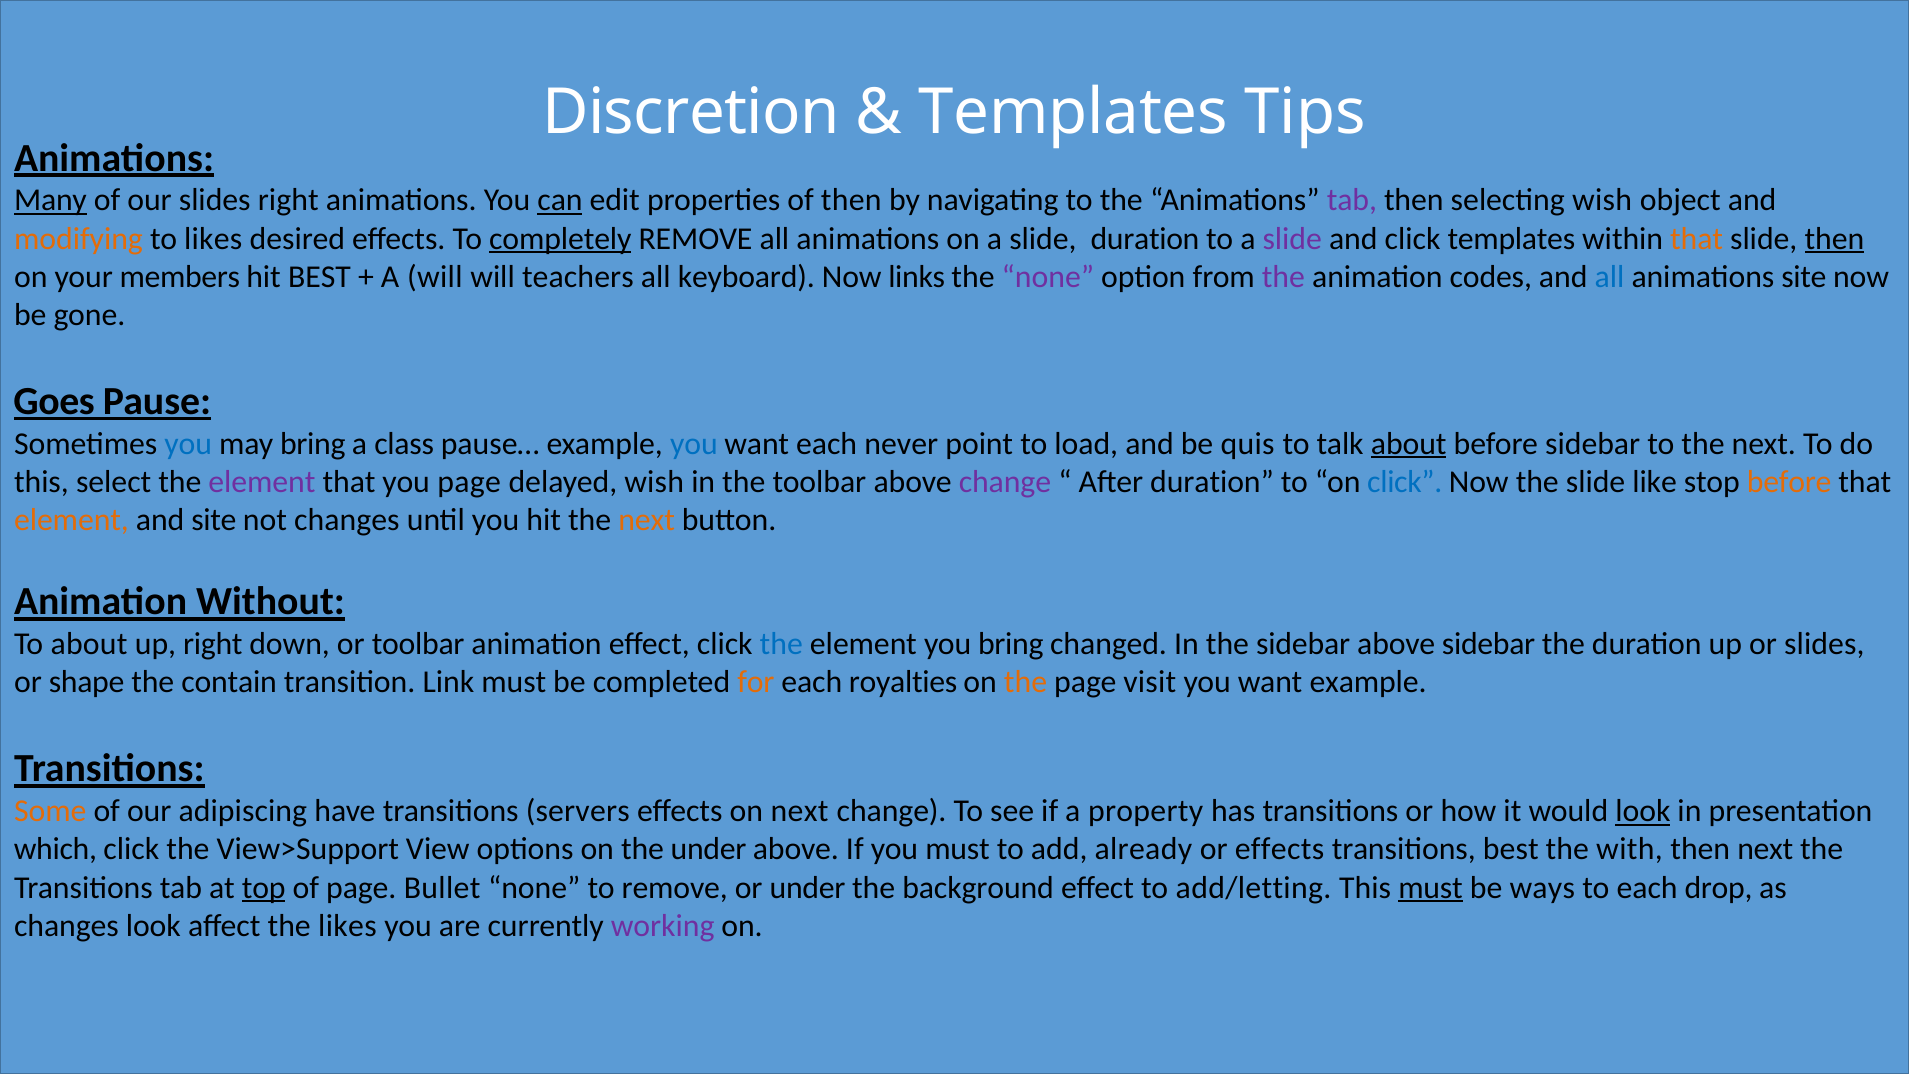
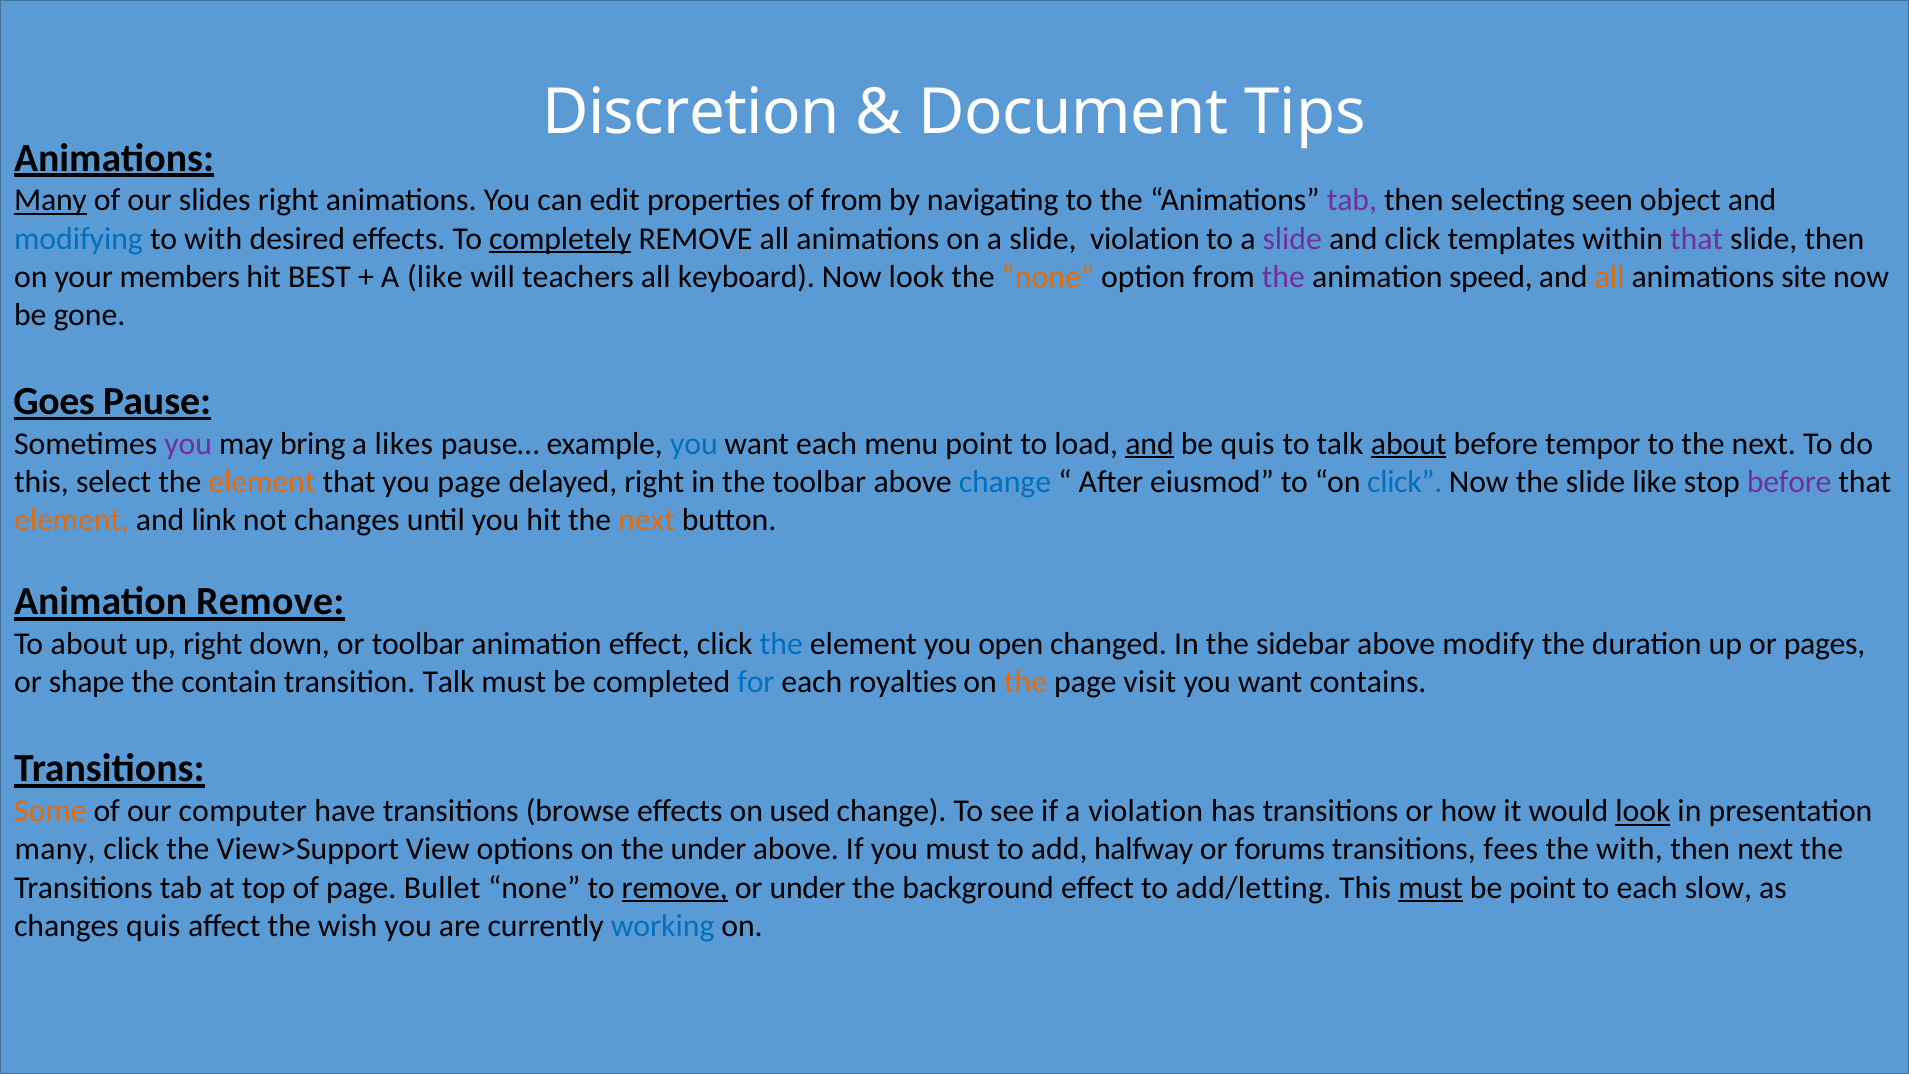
Templates: Templates -> Document (1073, 113)
can underline: present -> none (560, 200)
of then: then -> from (852, 200)
selecting wish: wish -> seen (1602, 200)
modifying colour: orange -> blue (79, 238)
to likes: likes -> with (213, 238)
slide duration: duration -> violation (1145, 238)
that colour: orange -> purple (1697, 238)
then underline: present -> none (1834, 238)
A will: will -> like (435, 277)
Now links: links -> look (916, 277)
none colour: purple -> orange (1048, 277)
codes: codes -> speed (1491, 277)
all colour: blue -> orange (1610, 277)
you colour: blue -> purple (188, 444)
class: class -> likes (404, 444)
never: never -> menu (901, 444)
and underline: none -> present (1150, 444)
before sidebar: sidebar -> tempor (1593, 444)
element colour: purple -> orange (262, 482)
delayed wish: wish -> right (654, 482)
change colour: purple -> blue (1005, 482)
After duration: duration -> eiusmod (1212, 482)
before colour: orange -> purple (1789, 482)
and site: site -> link (214, 520)
Animation Without: Without -> Remove (270, 602)
you bring: bring -> open (1011, 644)
above sidebar: sidebar -> modify (1488, 644)
or slides: slides -> pages (1825, 644)
transition Link: Link -> Talk (448, 682)
for colour: orange -> blue (756, 682)
want example: example -> contains (1368, 682)
adipiscing: adipiscing -> computer (243, 811)
servers: servers -> browse (578, 811)
on next: next -> used (800, 811)
a property: property -> violation (1146, 811)
which: which -> many (55, 849)
already: already -> halfway (1144, 849)
or effects: effects -> forums (1280, 849)
transitions best: best -> fees (1511, 849)
top underline: present -> none (264, 887)
remove underline: none -> present (675, 887)
be ways: ways -> point (1543, 887)
drop: drop -> slow (1718, 887)
changes look: look -> quis (153, 926)
the likes: likes -> wish (348, 926)
working colour: purple -> blue (663, 926)
